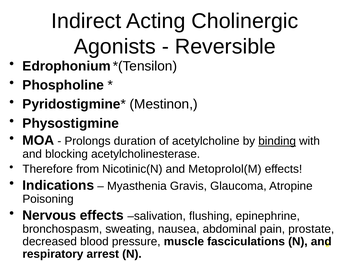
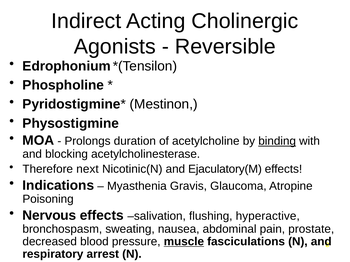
from: from -> next (88, 169)
Metoprolol(M: Metoprolol(M -> Ejaculatory(M (225, 169)
epinephrine: epinephrine -> hyperactive (268, 216)
muscle underline: none -> present (184, 242)
